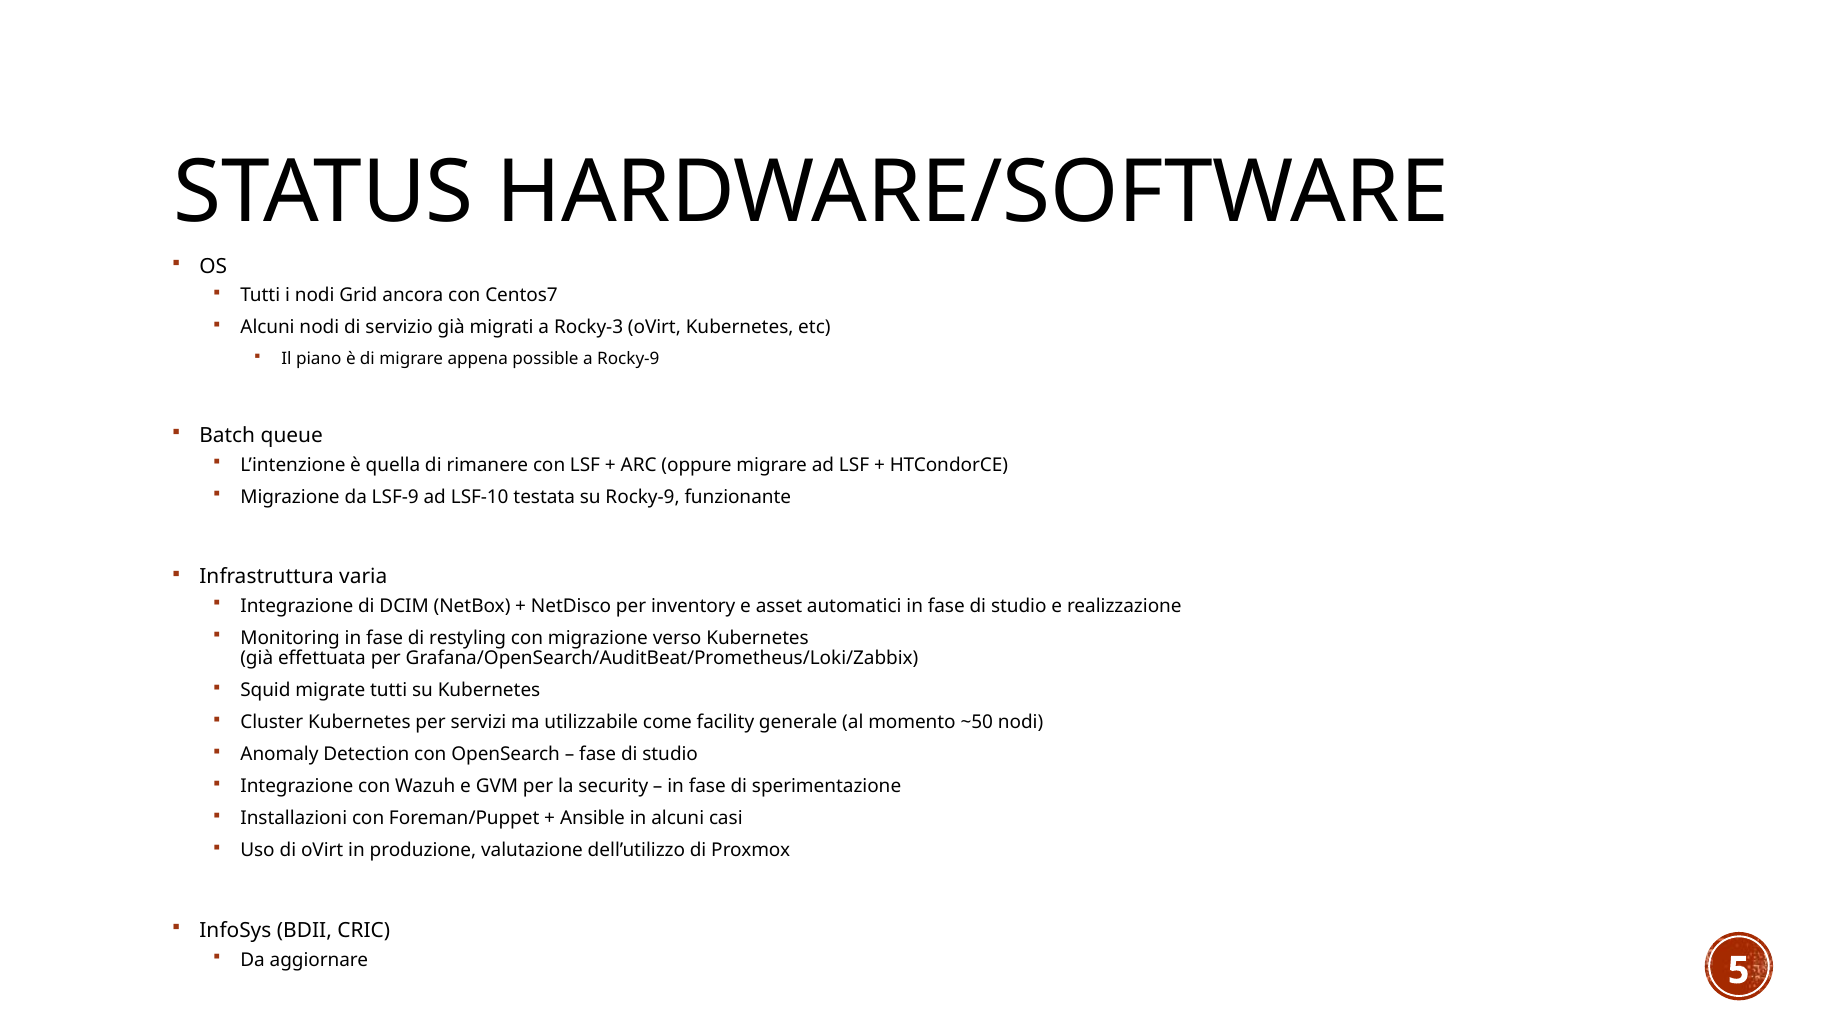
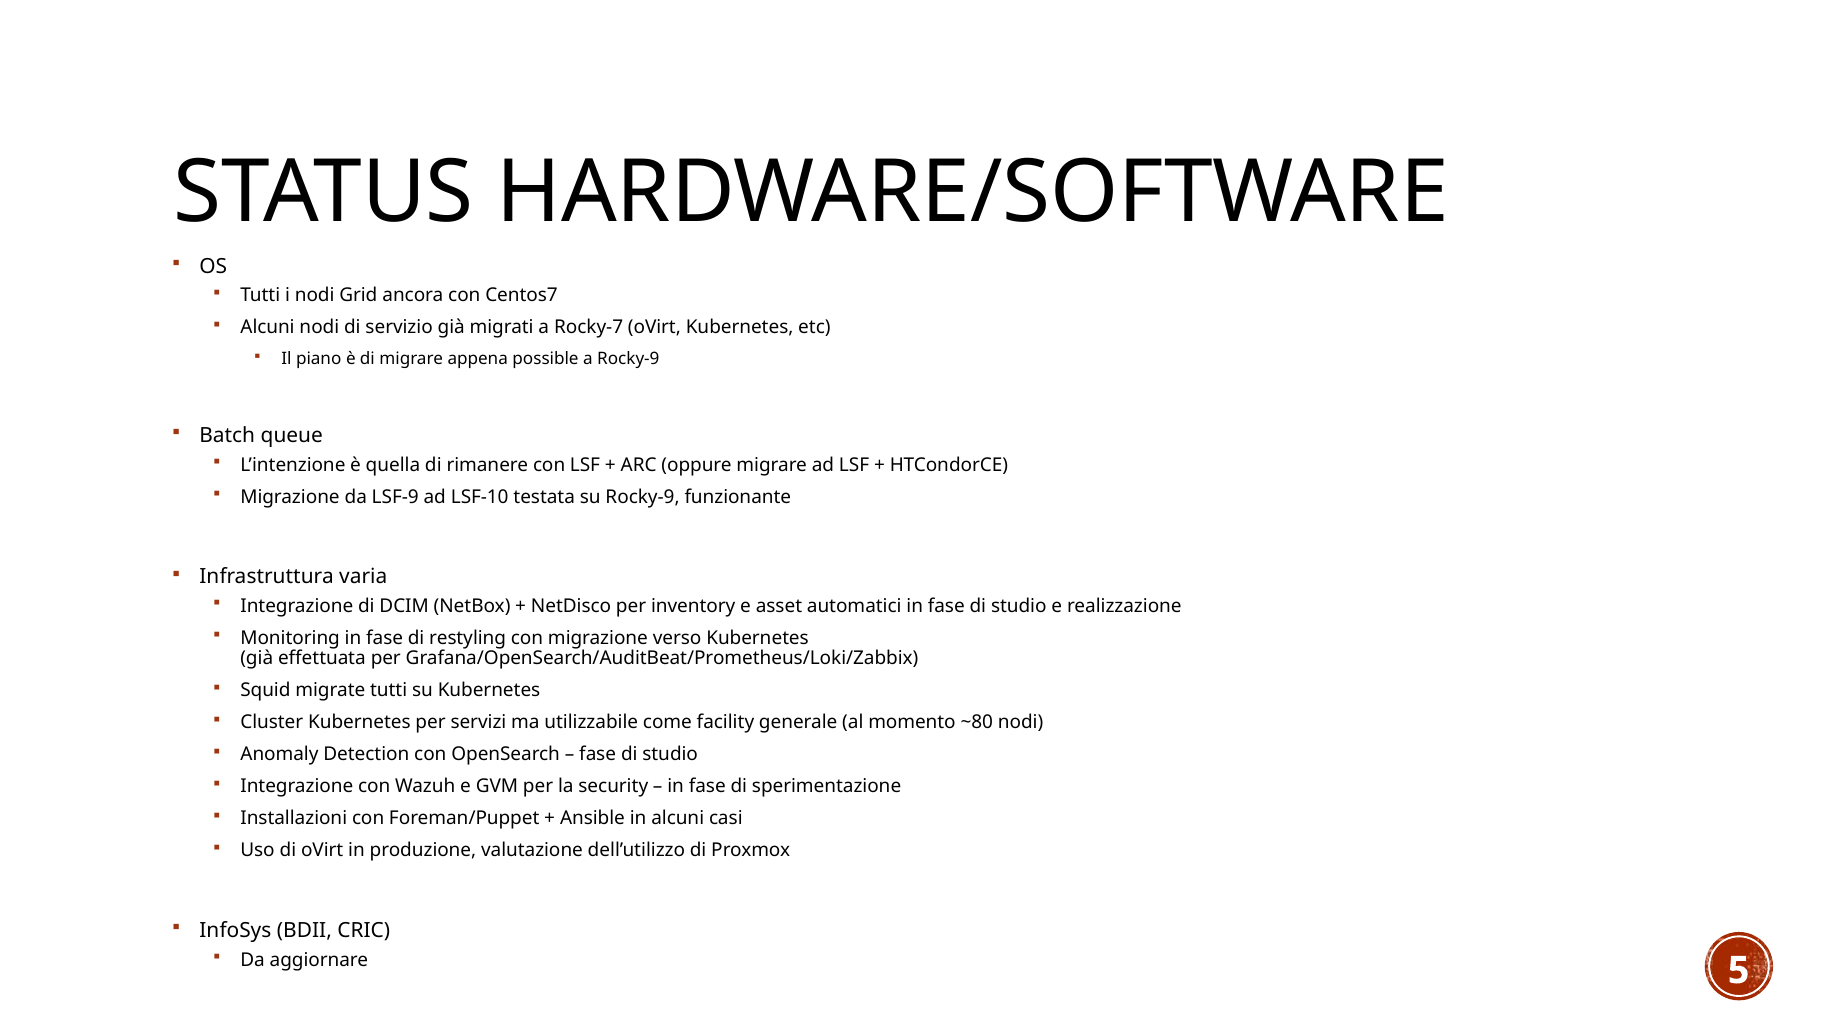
Rocky-3: Rocky-3 -> Rocky-7 (589, 328)
~50: ~50 -> ~80 (977, 722)
